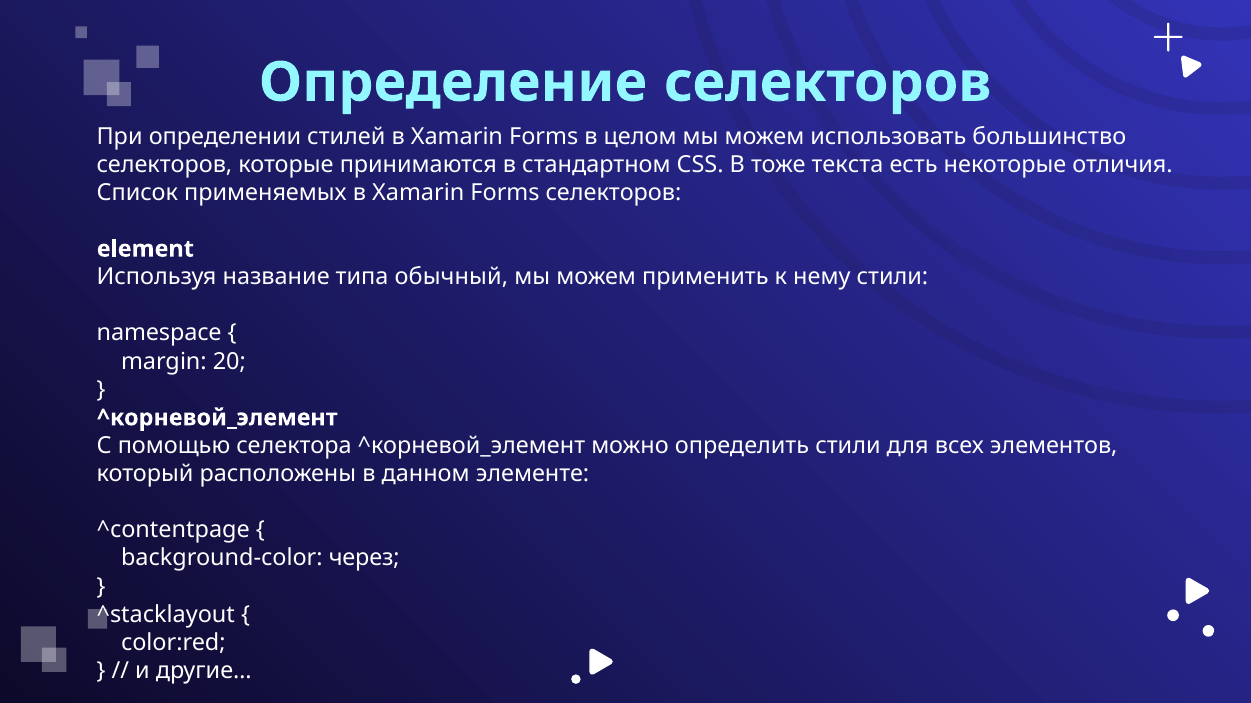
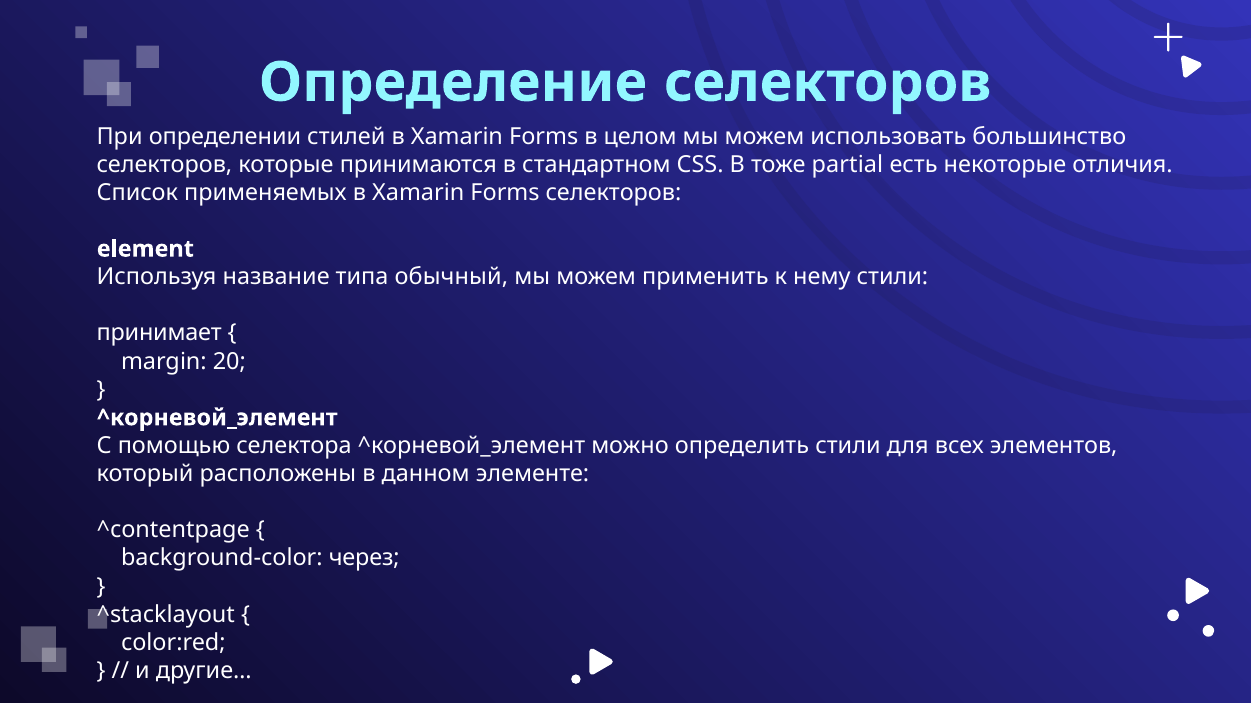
текста: текста -> partial (847, 165)
namespace: namespace -> принимает (159, 334)
